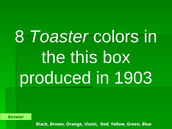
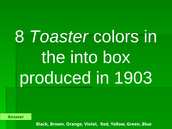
this: this -> into (84, 57)
